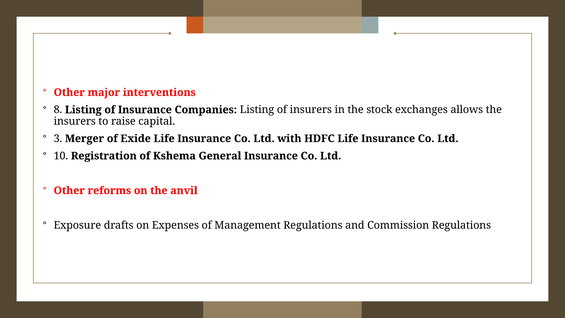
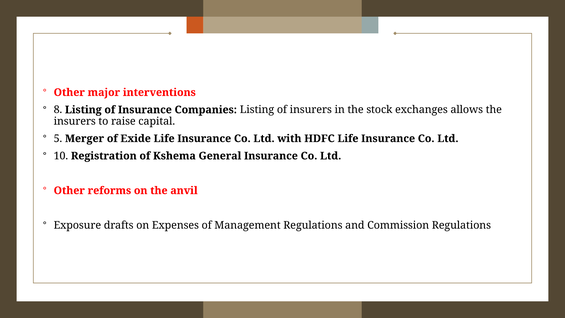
3: 3 -> 5 (58, 138)
